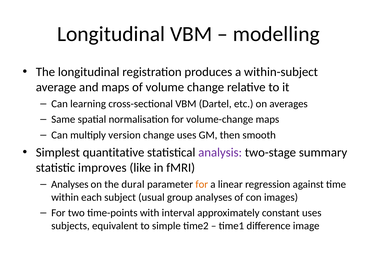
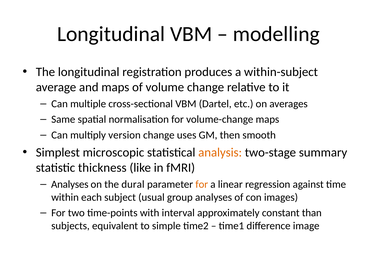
learning: learning -> multiple (88, 104)
quantitative: quantitative -> microscopic (113, 153)
analysis colour: purple -> orange (220, 153)
improves: improves -> thickness (102, 168)
constant uses: uses -> than (312, 213)
